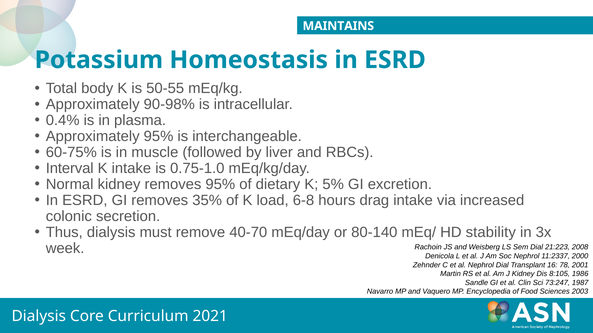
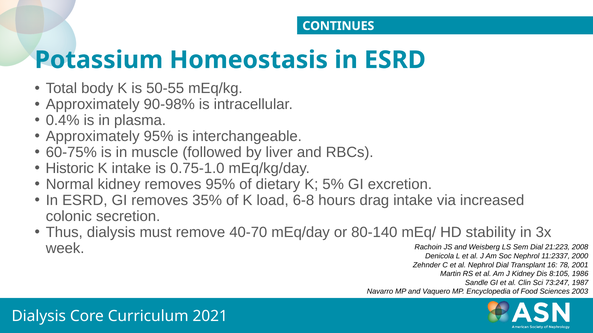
MAINTAINS: MAINTAINS -> CONTINUES (338, 26)
Interval: Interval -> Historic (70, 169)
